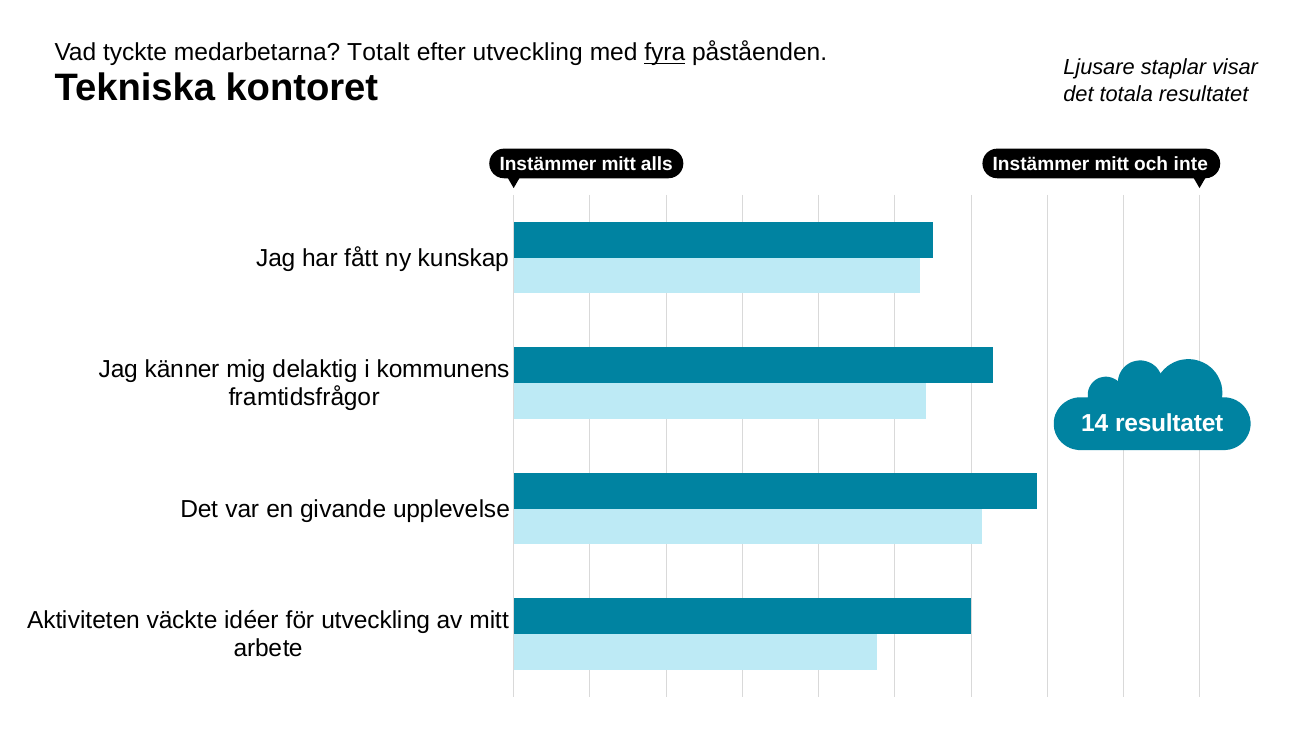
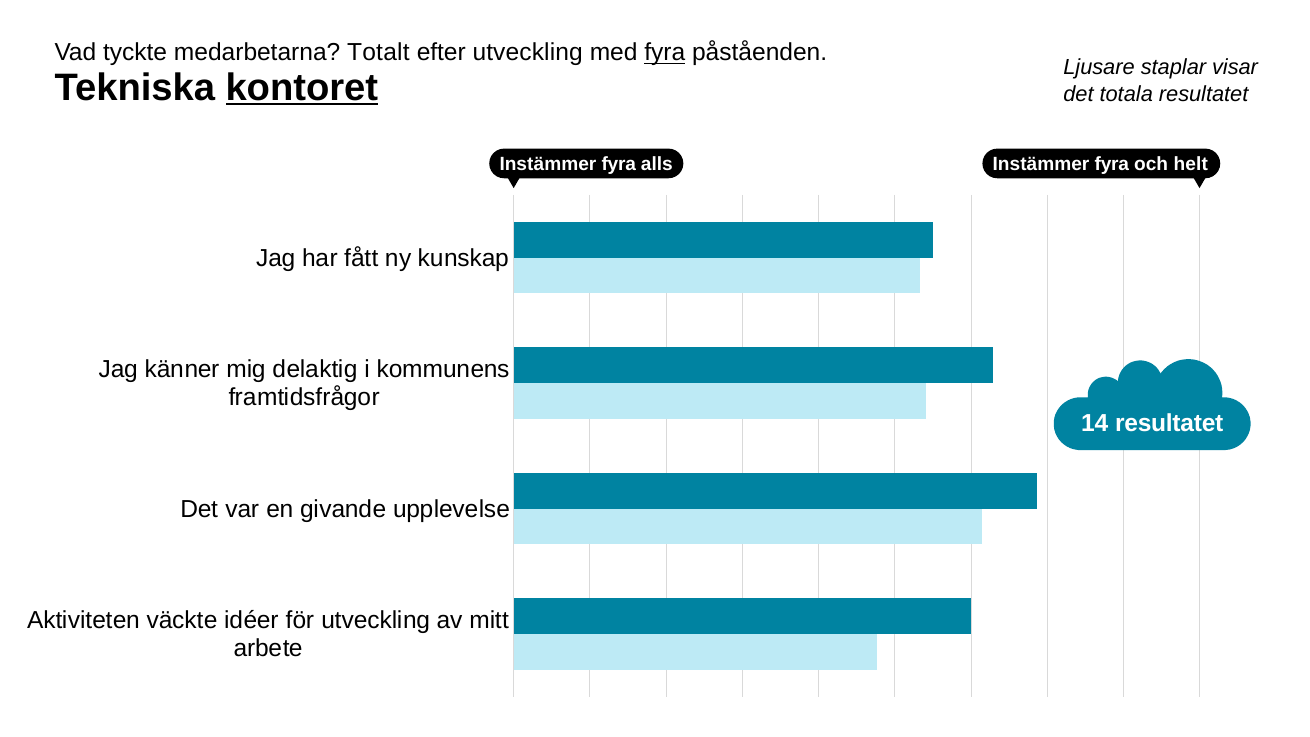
kontoret underline: none -> present (302, 88)
mitt: mitt -> fyra (619, 165)
mitt: mitt -> fyra (1112, 165)
inte: inte -> helt (1191, 165)
